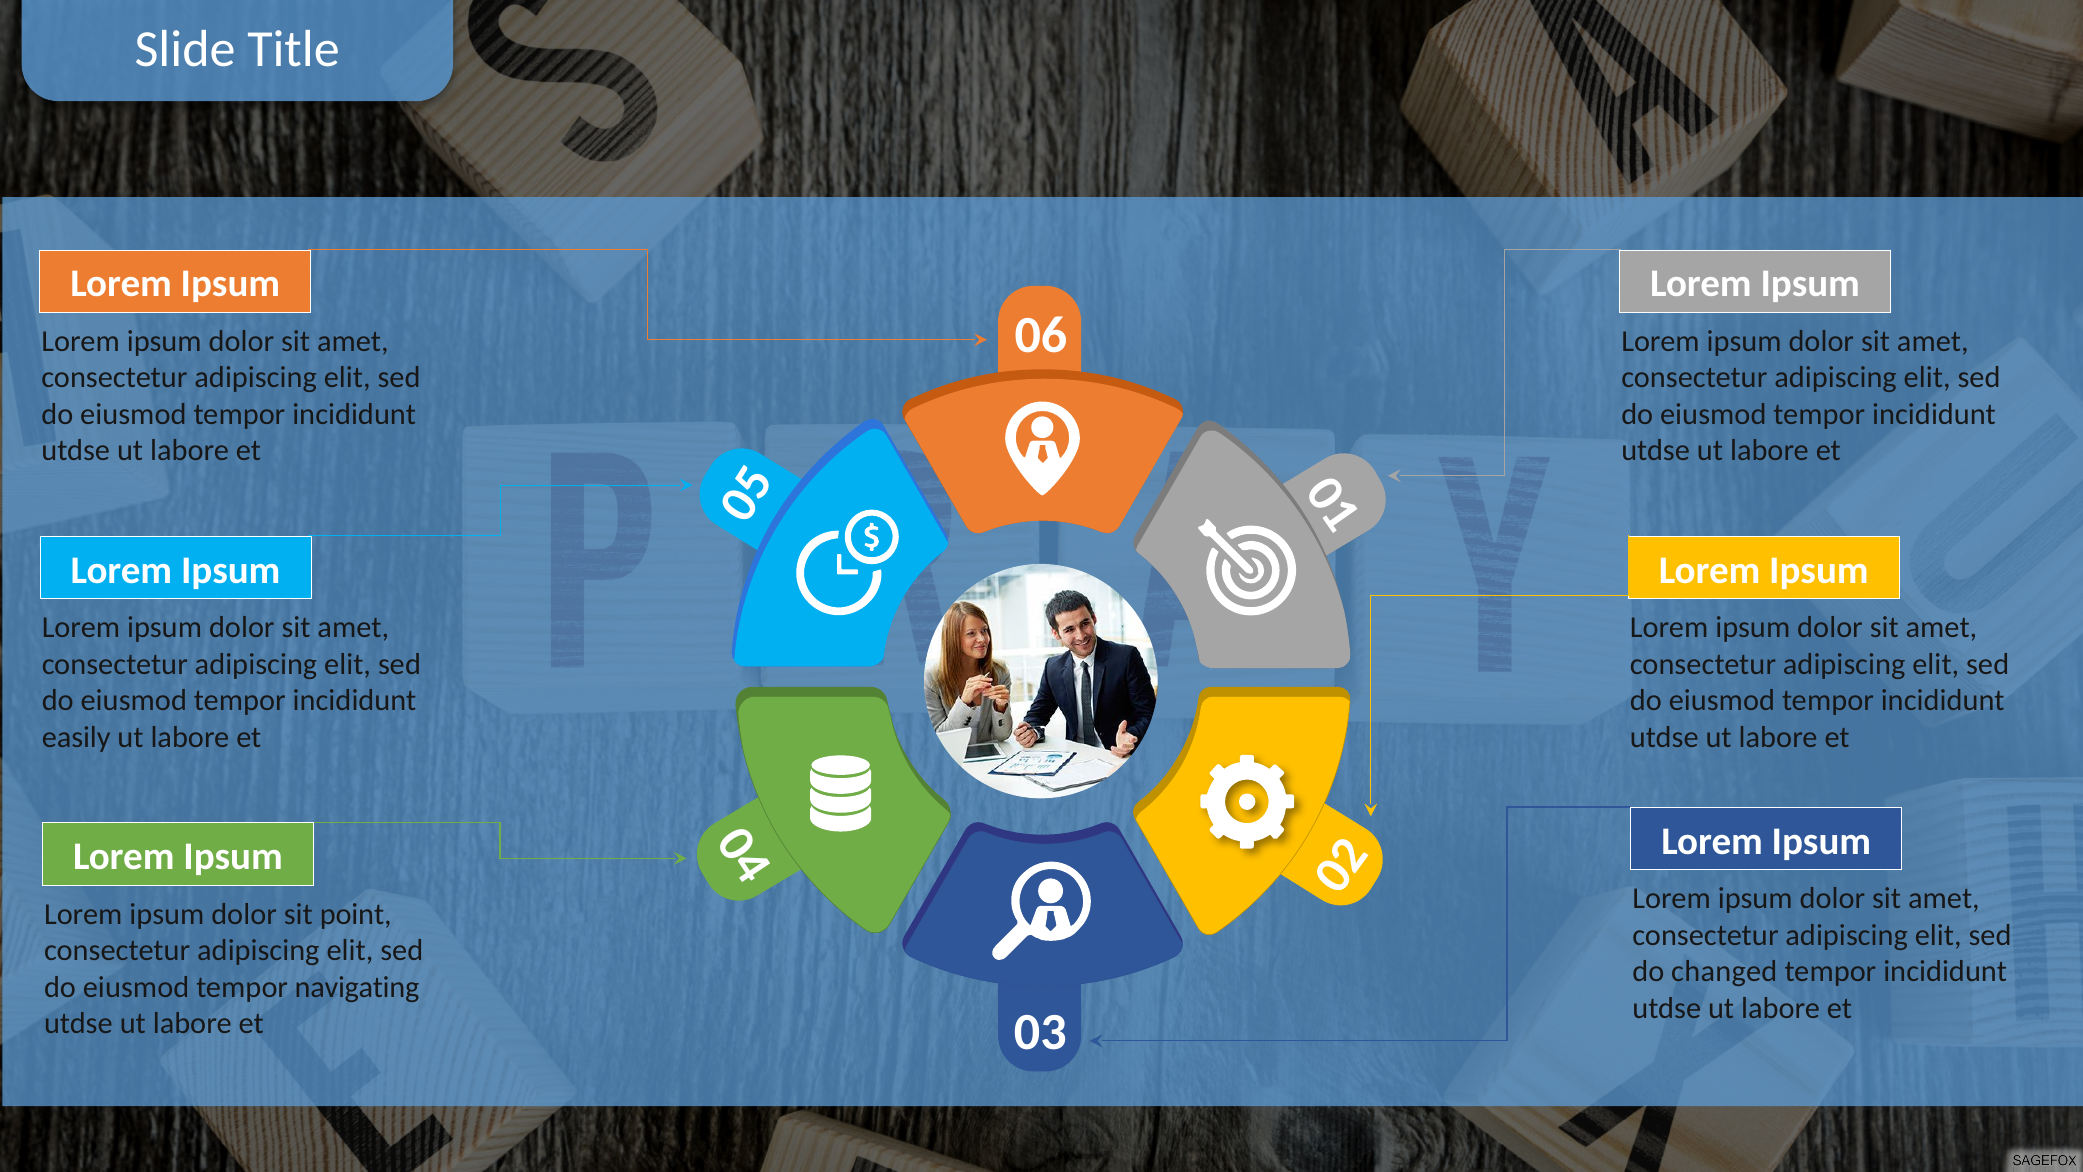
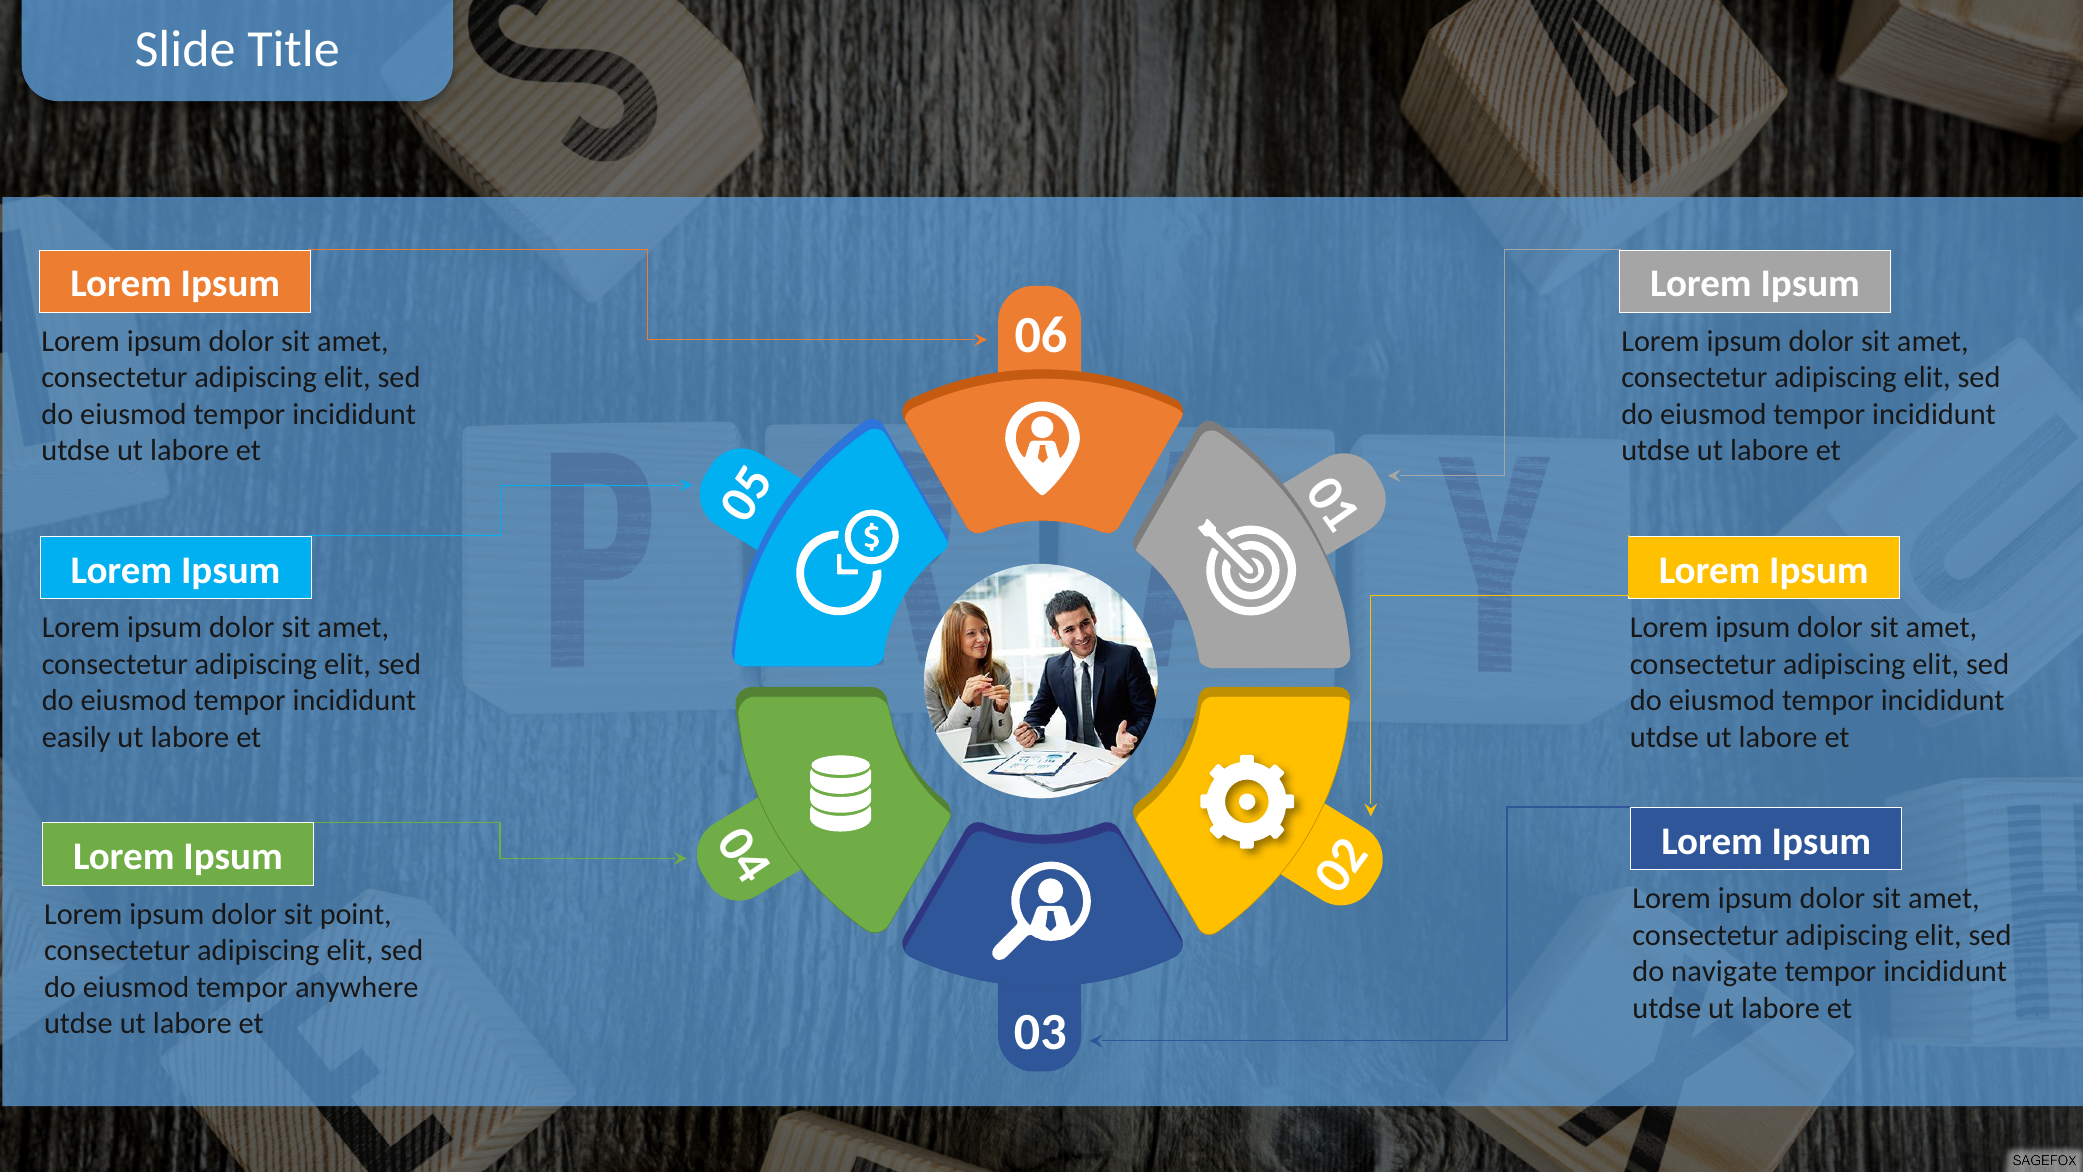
changed: changed -> navigate (1724, 971)
navigating: navigating -> anywhere (357, 987)
